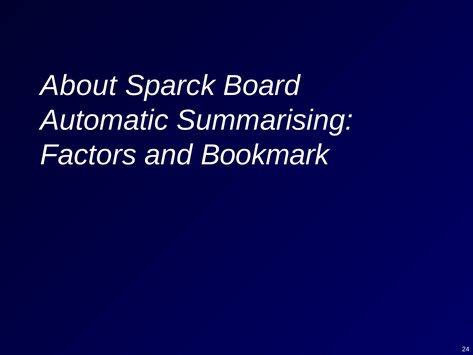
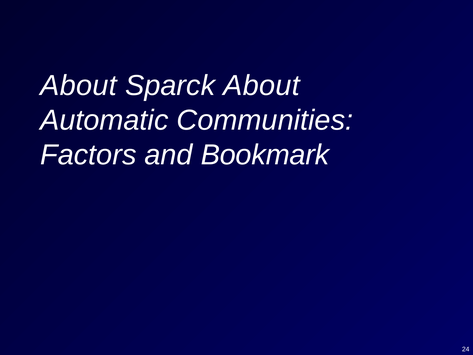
Sparck Board: Board -> About (262, 86)
Summarising: Summarising -> Communities (265, 120)
